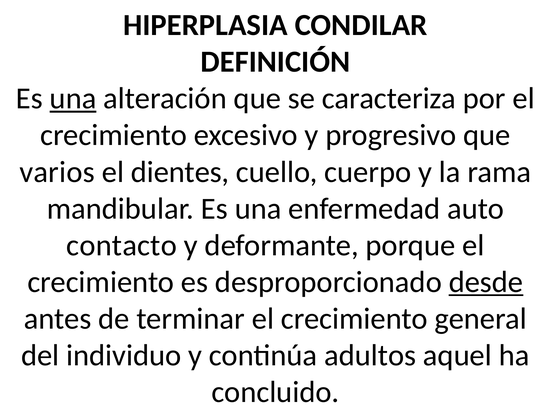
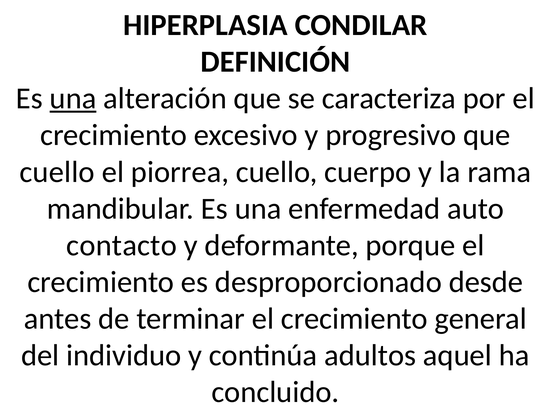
varios: varios -> cuello (57, 172)
dientes: dientes -> piorrea (180, 172)
desde underline: present -> none (486, 282)
